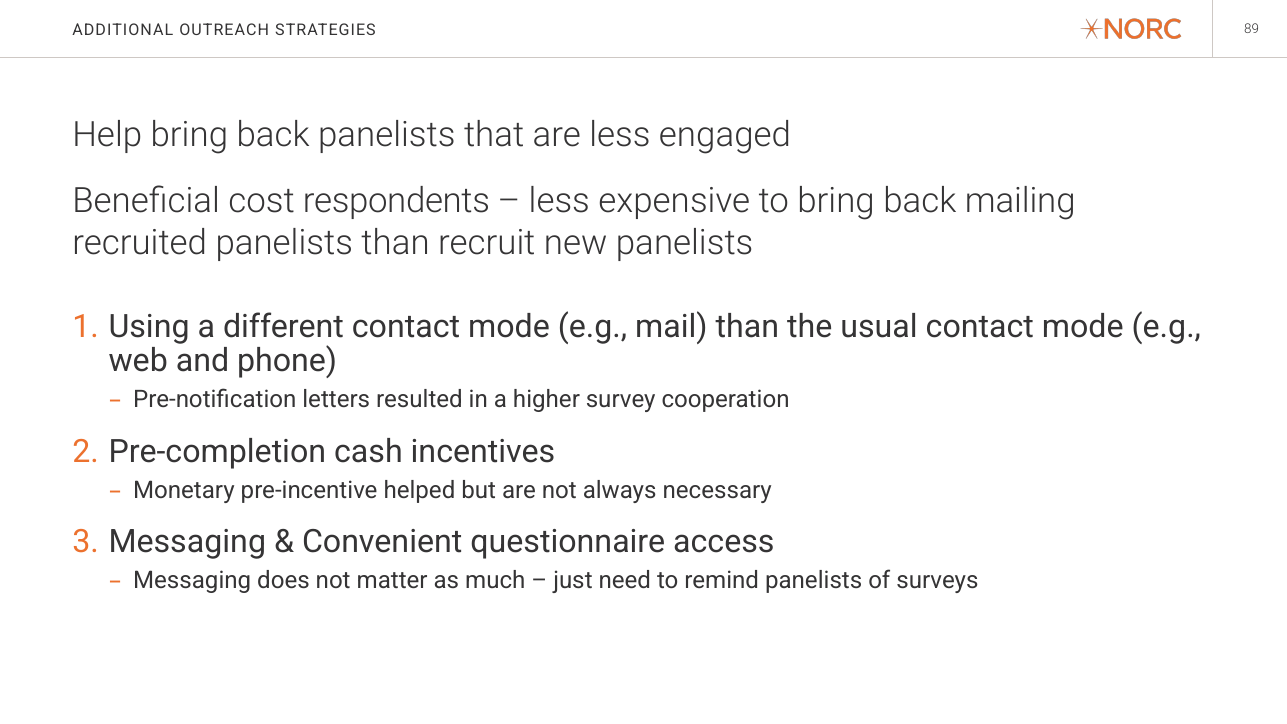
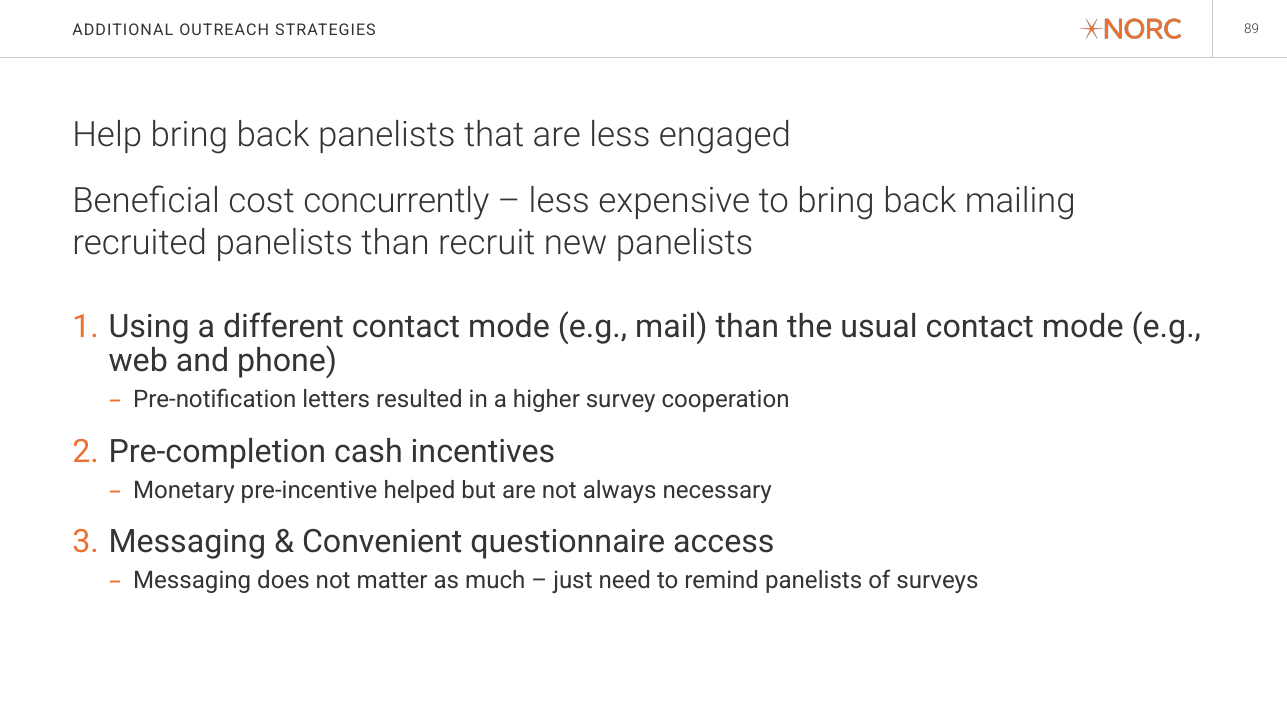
respondents: respondents -> concurrently (396, 201)
